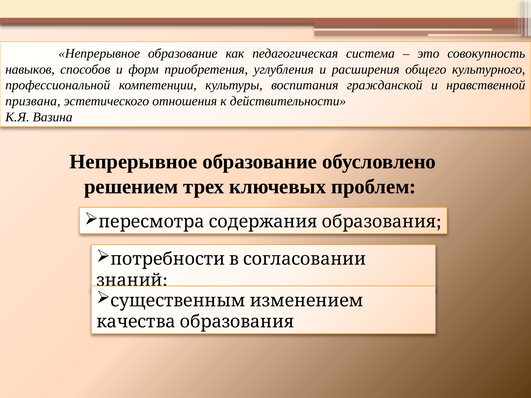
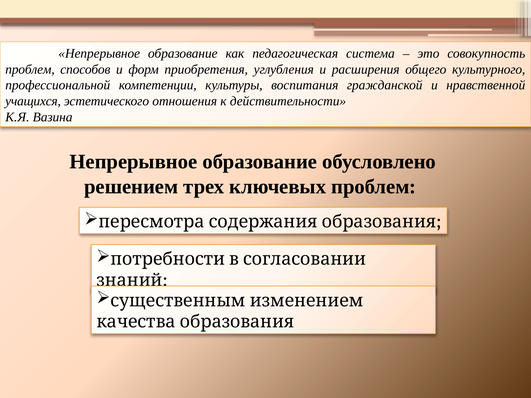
навыков: навыков -> проблем (30, 69)
призвана: призвана -> учащихся (33, 101)
